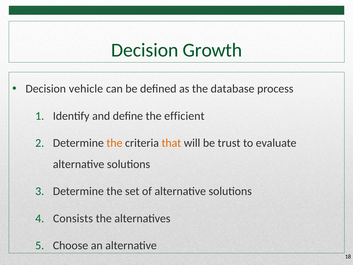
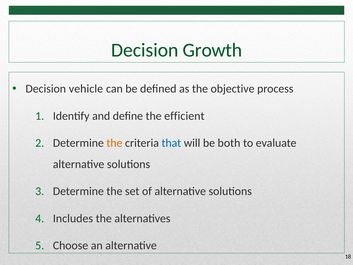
database: database -> objective (233, 89)
that colour: orange -> blue (171, 143)
trust: trust -> both (229, 143)
Consists: Consists -> Includes (73, 218)
